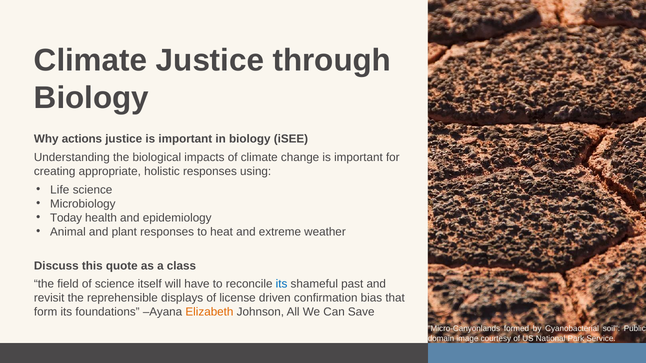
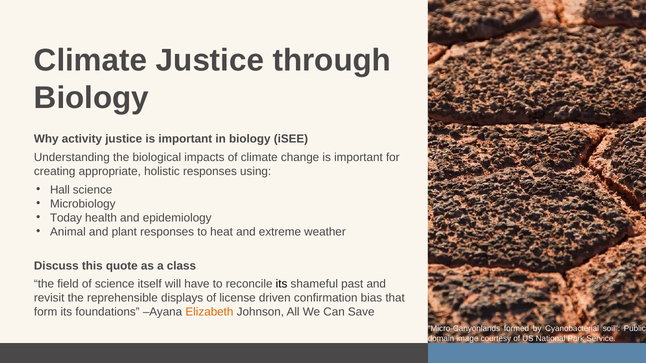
actions: actions -> activity (82, 139)
Life: Life -> Hall (60, 190)
its colour: blue -> black (282, 284)
